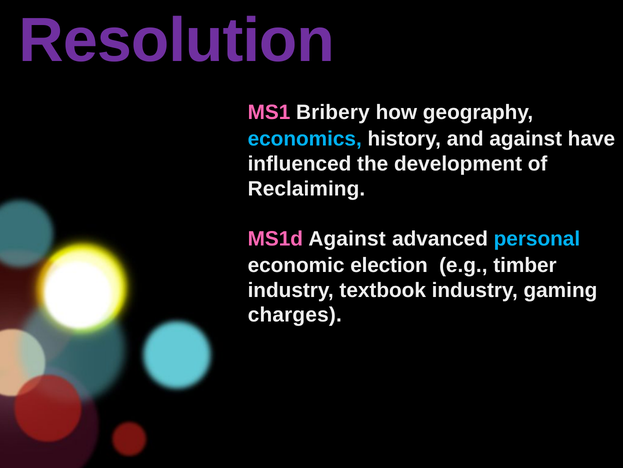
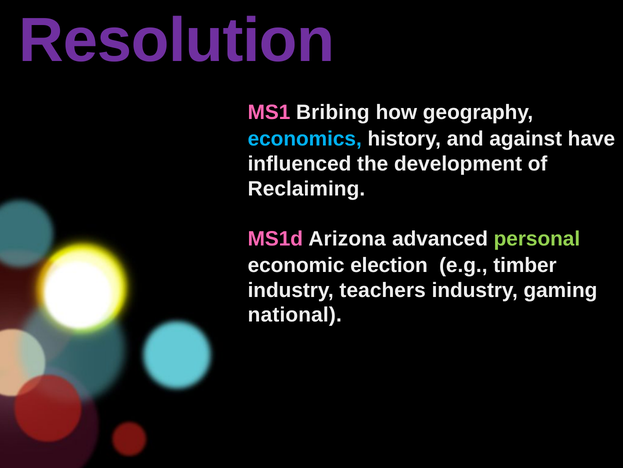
Bribery: Bribery -> Bribing (333, 112)
MS1d Against: Against -> Arizona (347, 238)
personal colour: light blue -> light green (537, 238)
textbook: textbook -> teachers (383, 290)
charges: charges -> national (295, 315)
